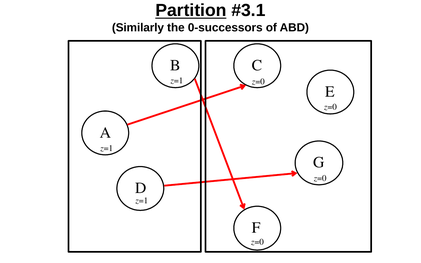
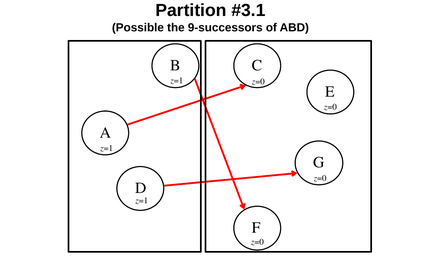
Partition underline: present -> none (191, 11)
Similarly: Similarly -> Possible (138, 28)
0-successors: 0-successors -> 9-successors (225, 28)
